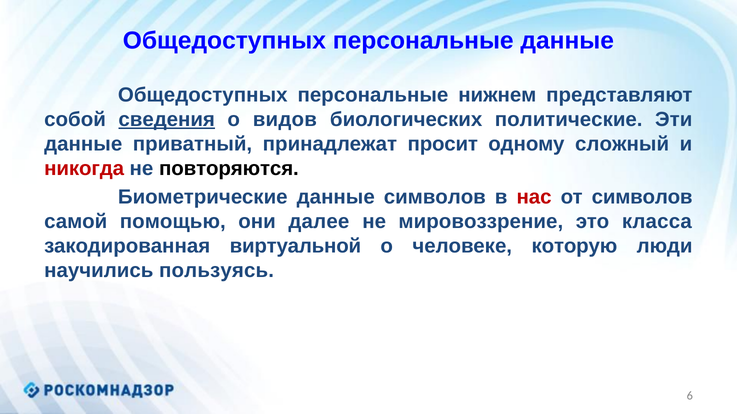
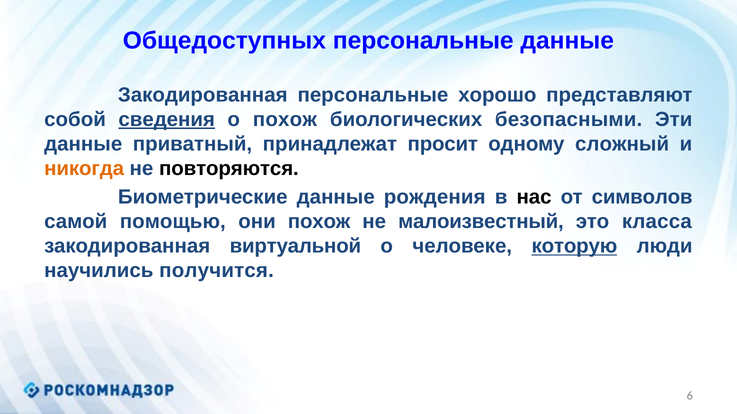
Общедоступных: Общедоступных -> Закодированная (203, 95)
нижнем: нижнем -> хорошо (497, 95)
о видов: видов -> похож (285, 120)
политические: политические -> безопасными (569, 120)
никогда colour: red -> orange (84, 169)
данные символов: символов -> рождения (435, 197)
нас colour: red -> black (534, 197)
они далее: далее -> похож (319, 222)
мировоззрение: мировоззрение -> малоизвестный (481, 222)
которую underline: none -> present (574, 246)
пользуясь: пользуясь -> получится (217, 271)
